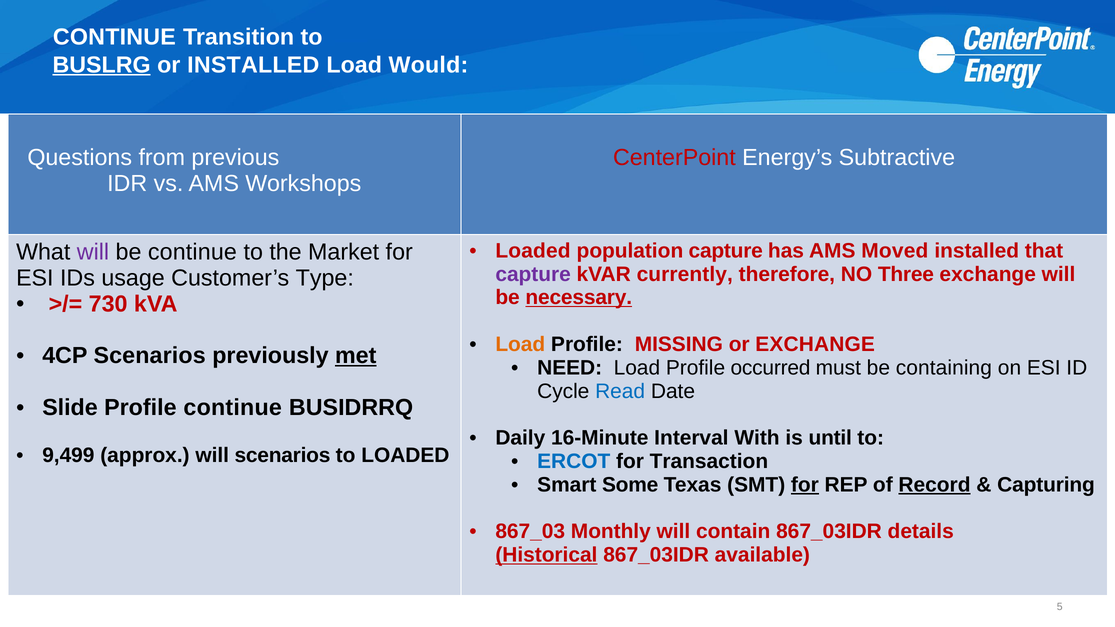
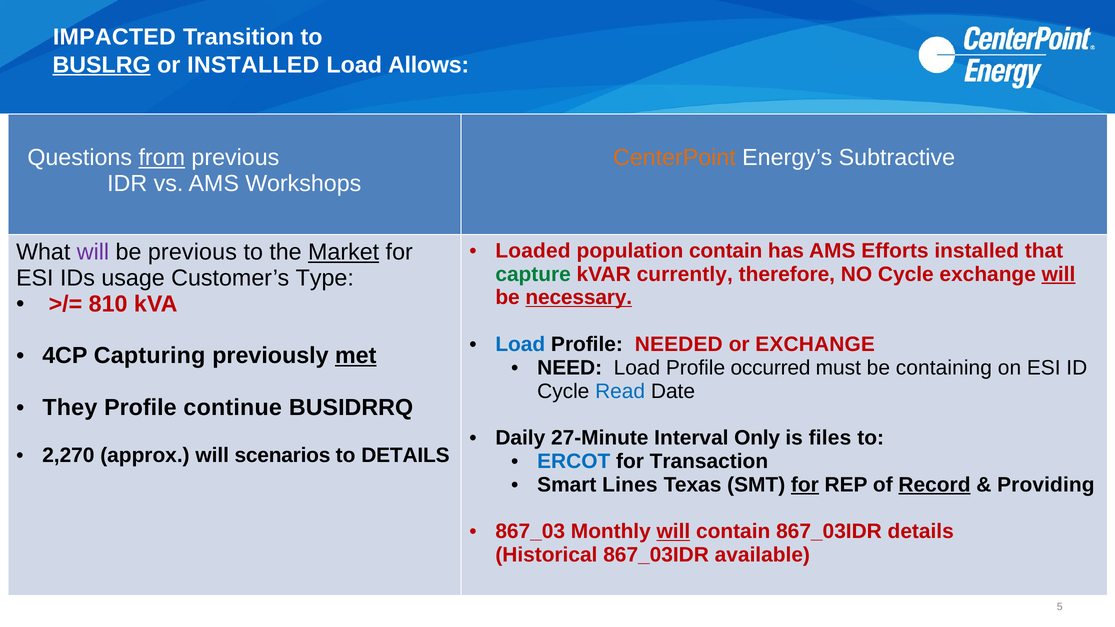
CONTINUE: CONTINUE -> IMPACTED (114, 37)
Would: Would -> Allows (429, 65)
from underline: none -> present (162, 158)
CenterPoint colour: red -> orange (674, 158)
population capture: capture -> contain (726, 251)
Moved: Moved -> Efforts (895, 251)
be continue: continue -> previous (192, 252)
Market underline: none -> present (344, 252)
capture colour: purple -> green (533, 274)
NO Three: Three -> Cycle (906, 274)
will underline: none -> present (1058, 274)
730: 730 -> 810 (108, 304)
Load colour: orange -> blue (520, 344)
MISSING: MISSING -> NEEDED (679, 344)
4CP Scenarios: Scenarios -> Capturing (150, 356)
Slide: Slide -> They (70, 408)
16-Minute: 16-Minute -> 27-Minute (600, 438)
With: With -> Only (757, 438)
until: until -> files (830, 438)
9,499: 9,499 -> 2,270 (68, 456)
to LOADED: LOADED -> DETAILS (405, 456)
Some: Some -> Lines (630, 485)
Capturing: Capturing -> Providing (1046, 485)
will underline: none -> present (673, 532)
Historical underline: present -> none (546, 555)
